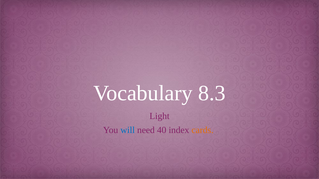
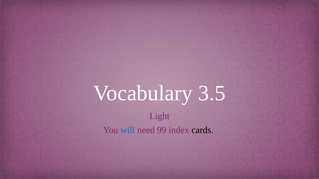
8.3: 8.3 -> 3.5 (212, 93)
40: 40 -> 99 (162, 130)
cards colour: orange -> black (203, 130)
